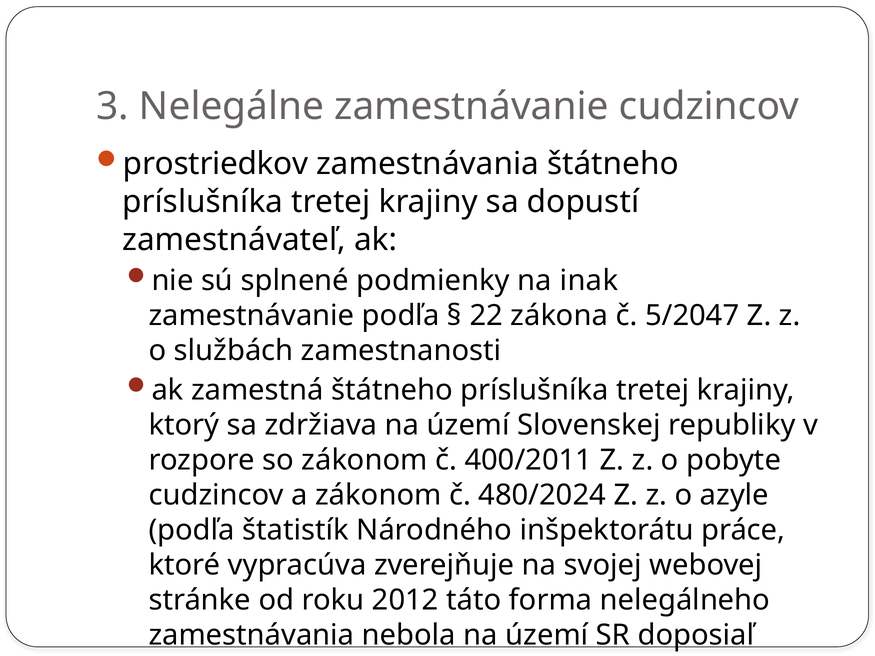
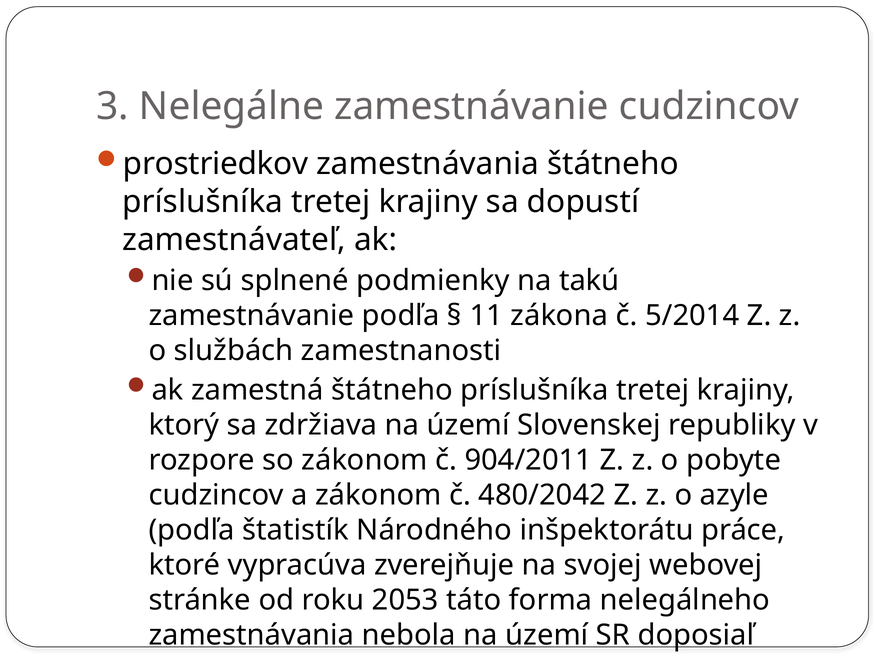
inak: inak -> takú (589, 281)
22: 22 -> 11 (486, 316)
5/2047: 5/2047 -> 5/2014 (692, 316)
400/2011: 400/2011 -> 904/2011 (528, 460)
480/2024: 480/2024 -> 480/2042 (542, 495)
2012: 2012 -> 2053 (405, 600)
